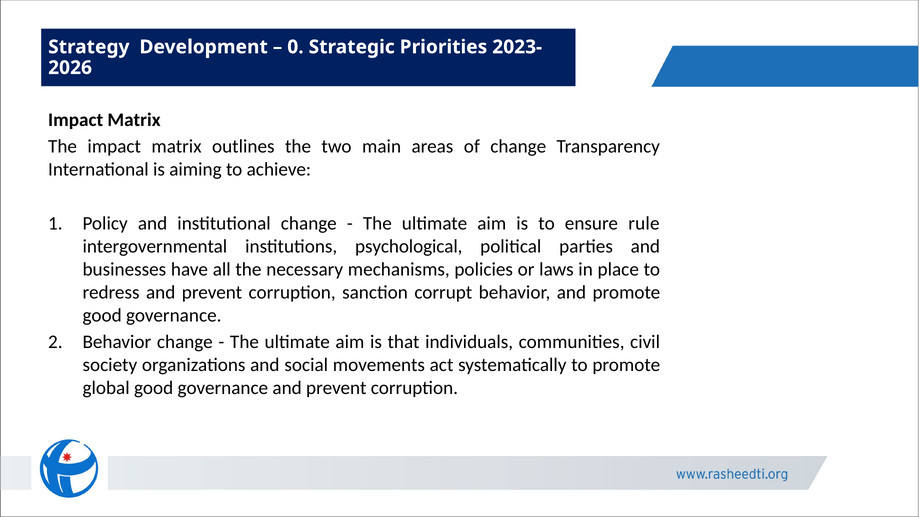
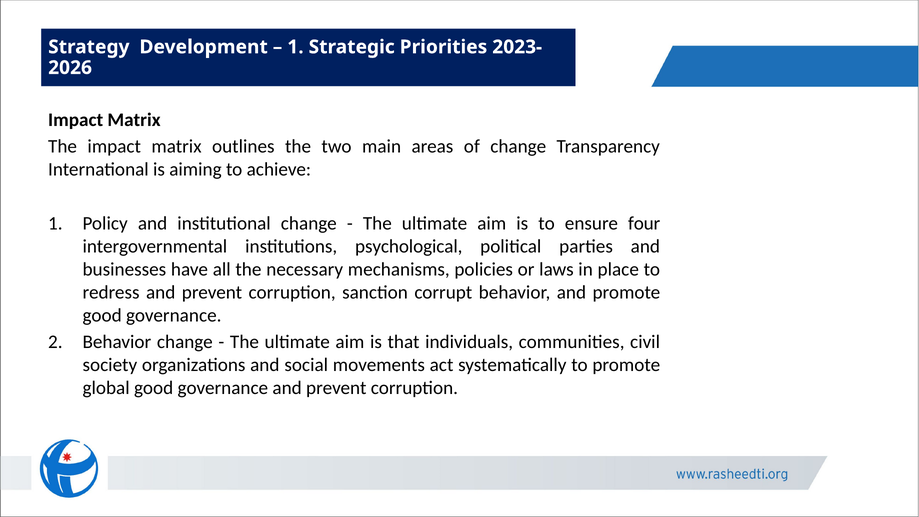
0: 0 -> 1 (295, 47)
rule: rule -> four (644, 223)
